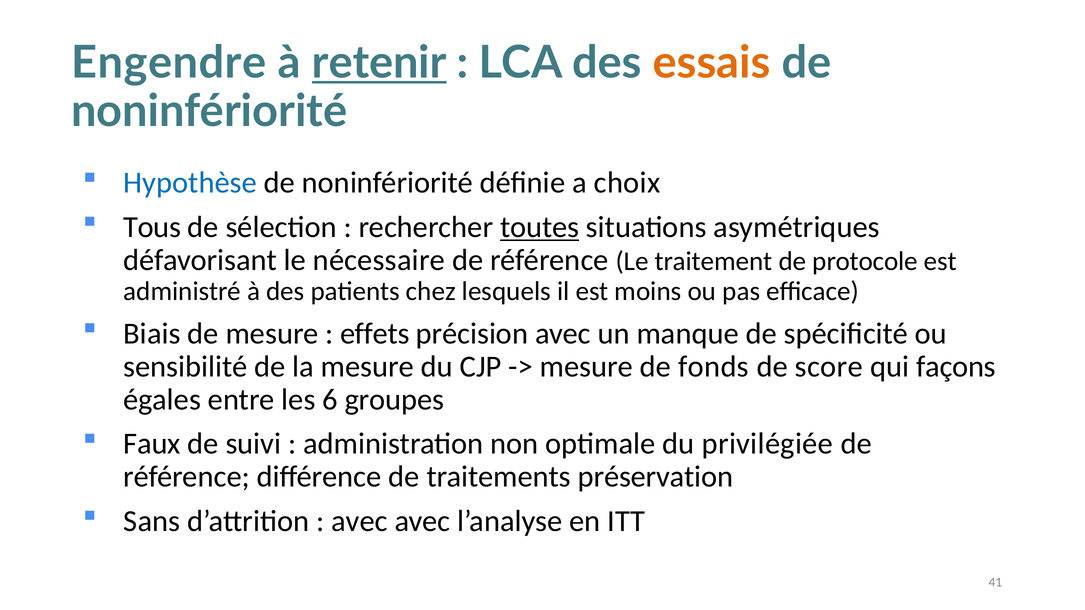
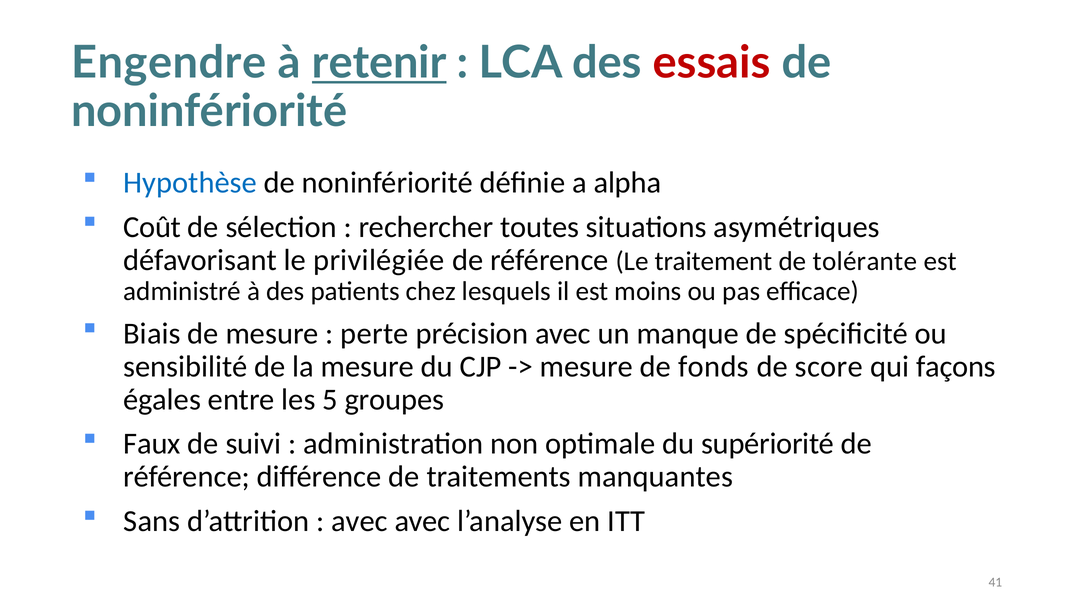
essais colour: orange -> red (712, 63)
choix: choix -> alpha (627, 183)
Tous: Tous -> Coût (152, 227)
toutes underline: present -> none (540, 227)
nécessaire: nécessaire -> privilégiée (379, 260)
protocole: protocole -> tolérante (865, 261)
effets: effets -> perte (375, 334)
6: 6 -> 5 (330, 400)
privilégiée: privilégiée -> supériorité (768, 444)
préservation: préservation -> manquantes (655, 477)
